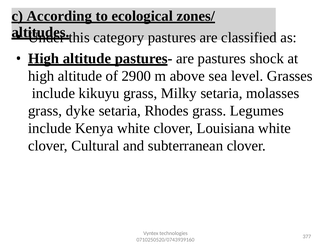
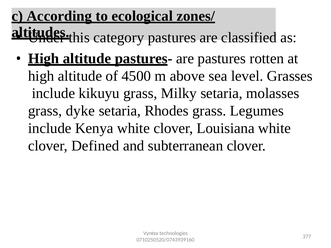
shock: shock -> rotten (267, 59)
2900: 2900 -> 4500 (136, 76)
Cultural: Cultural -> Defined (95, 146)
